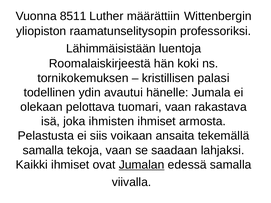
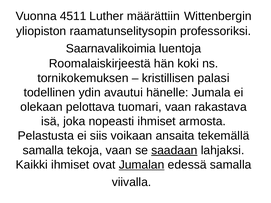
8511: 8511 -> 4511 (73, 16)
Lähimmäisistään: Lähimmäisistään -> Saarnavalikoimia (111, 49)
ihmisten: ihmisten -> nopeasti (111, 122)
saadaan underline: none -> present (174, 150)
